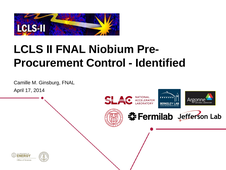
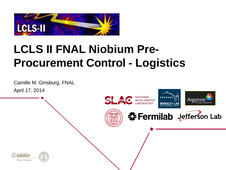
Identified: Identified -> Logistics (161, 63)
